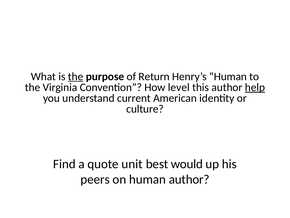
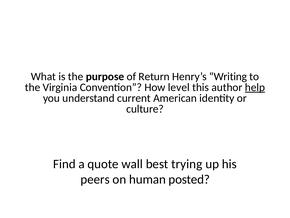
the underline: present -> none (76, 76)
Henry’s Human: Human -> Writing (228, 76)
unit: unit -> wall (132, 164)
would: would -> trying (187, 164)
human author: author -> posted (189, 179)
